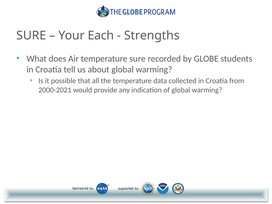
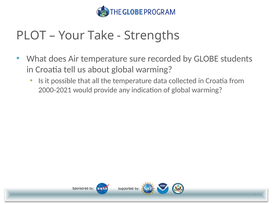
SURE: SURE -> PLOT (31, 35)
Each: Each -> Take (101, 35)
